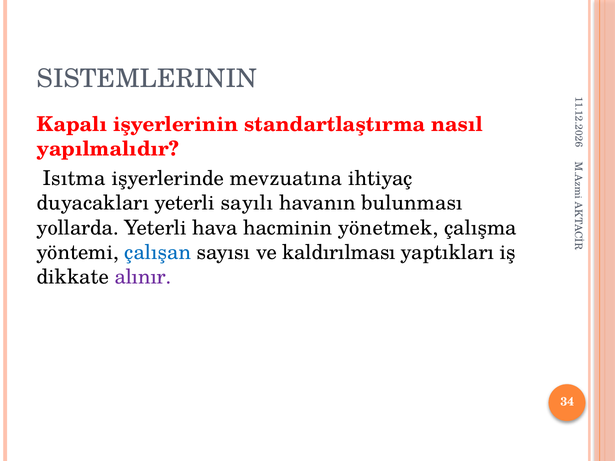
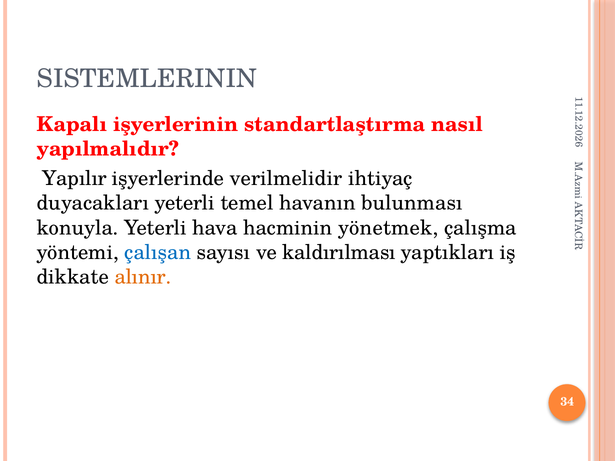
Isıtma: Isıtma -> Yapılır (74, 179)
mevzuatına: mevzuatına -> verilmelidir (286, 179)
sayılı: sayılı -> temel (247, 203)
yollarda: yollarda -> konuyla (78, 228)
alınır colour: purple -> orange (143, 277)
